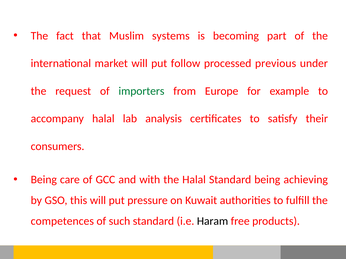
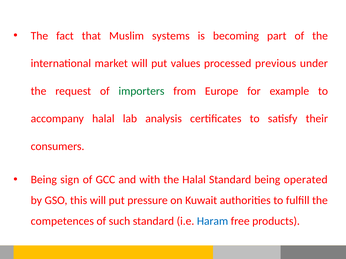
follow: follow -> values (186, 64)
care: care -> sign (70, 180)
achieving: achieving -> operated (306, 180)
Haram colour: black -> blue (213, 221)
